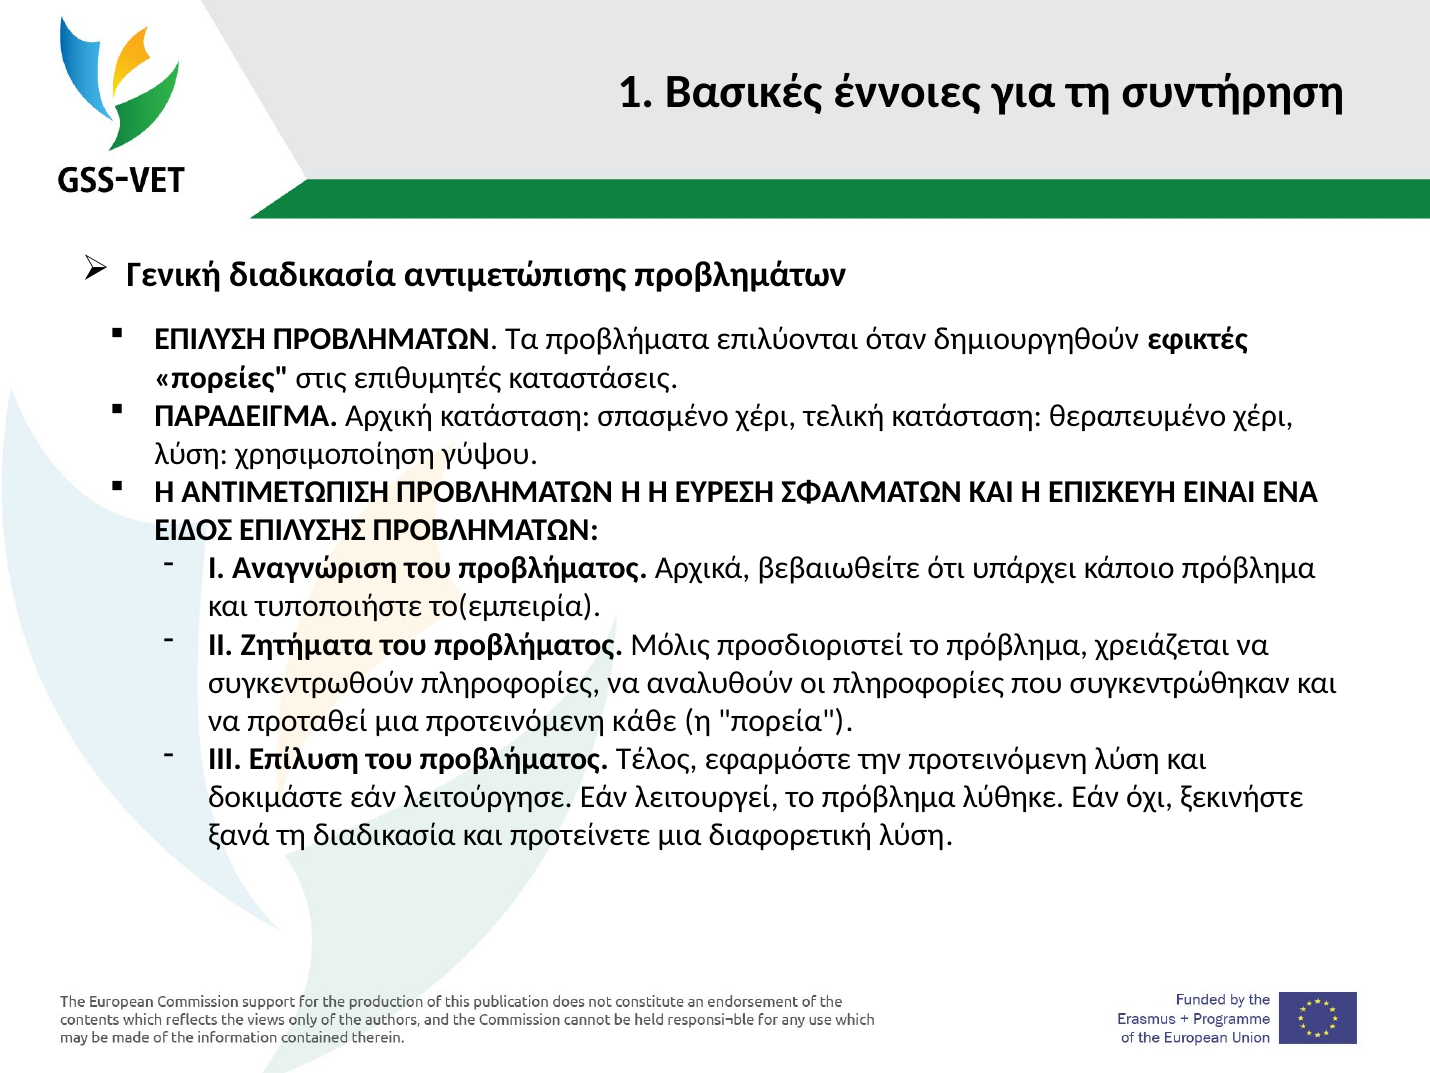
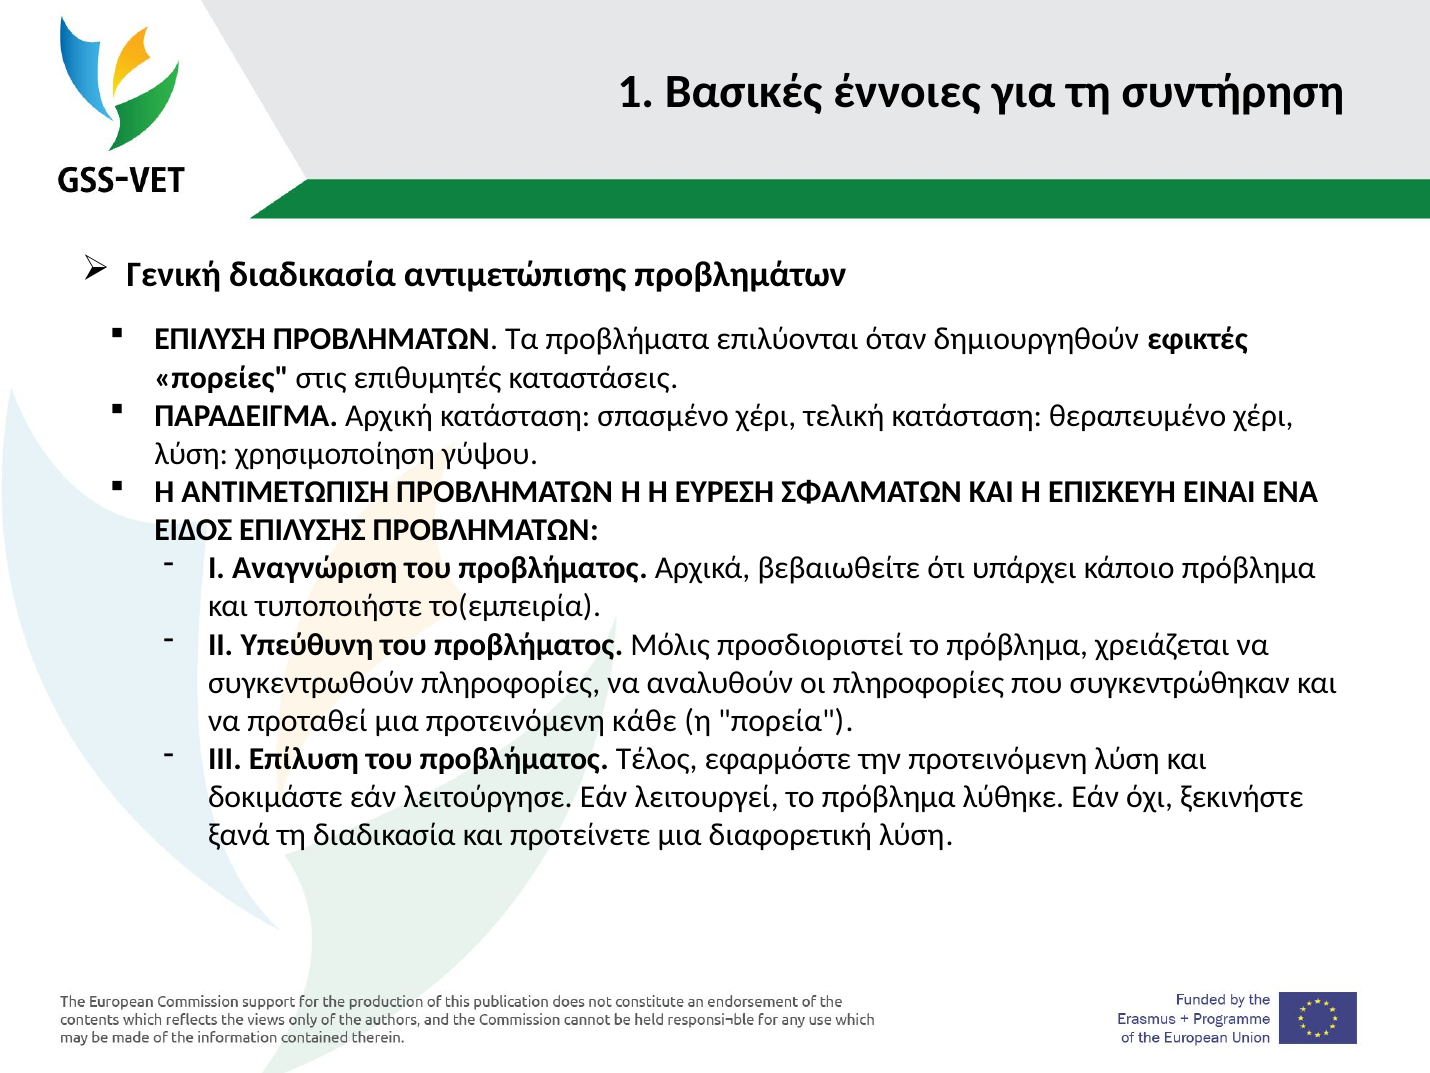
Ζητήματα: Ζητήματα -> Υπεύθυνη (307, 644)
